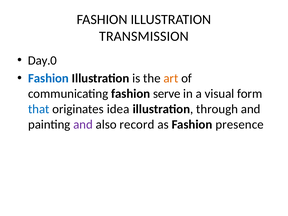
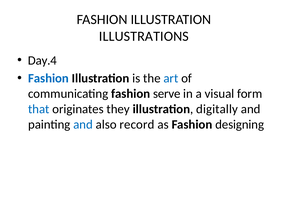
TRANSMISSION: TRANSMISSION -> ILLUSTRATIONS (144, 36)
Day.0: Day.0 -> Day.4 (42, 60)
art colour: orange -> blue (171, 78)
idea: idea -> they (118, 109)
through: through -> digitally (217, 109)
and colour: purple -> blue (83, 124)
presence: presence -> designing (240, 124)
